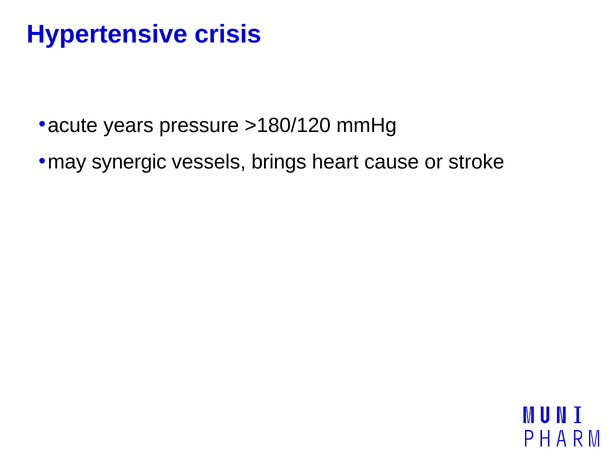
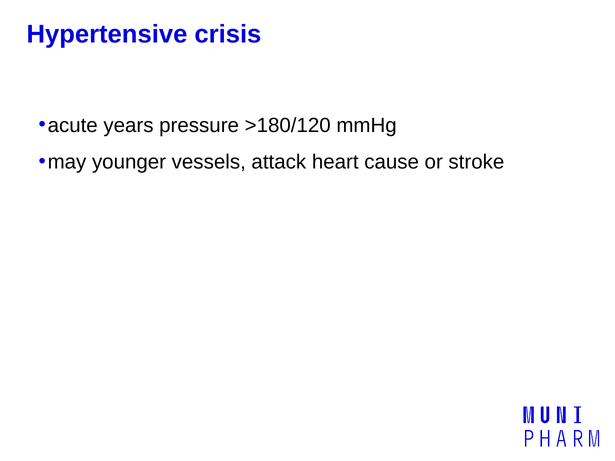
synergic: synergic -> younger (129, 162)
brings: brings -> attack (279, 162)
